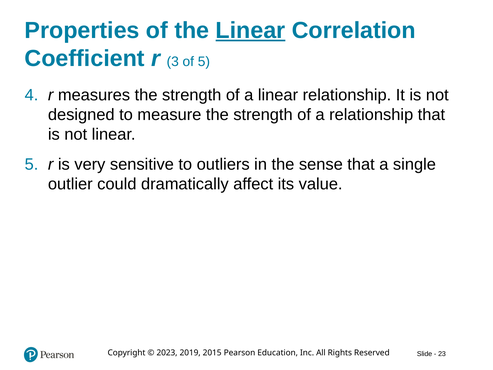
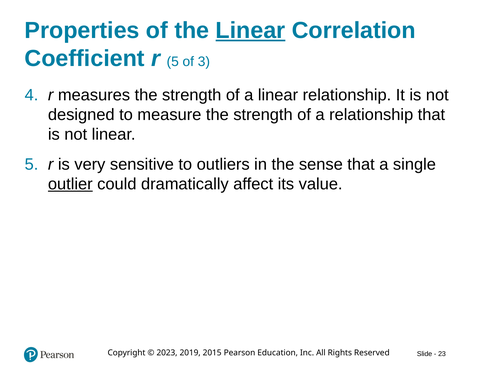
r 3: 3 -> 5 (173, 62)
of 5: 5 -> 3 (204, 62)
outlier underline: none -> present (70, 184)
